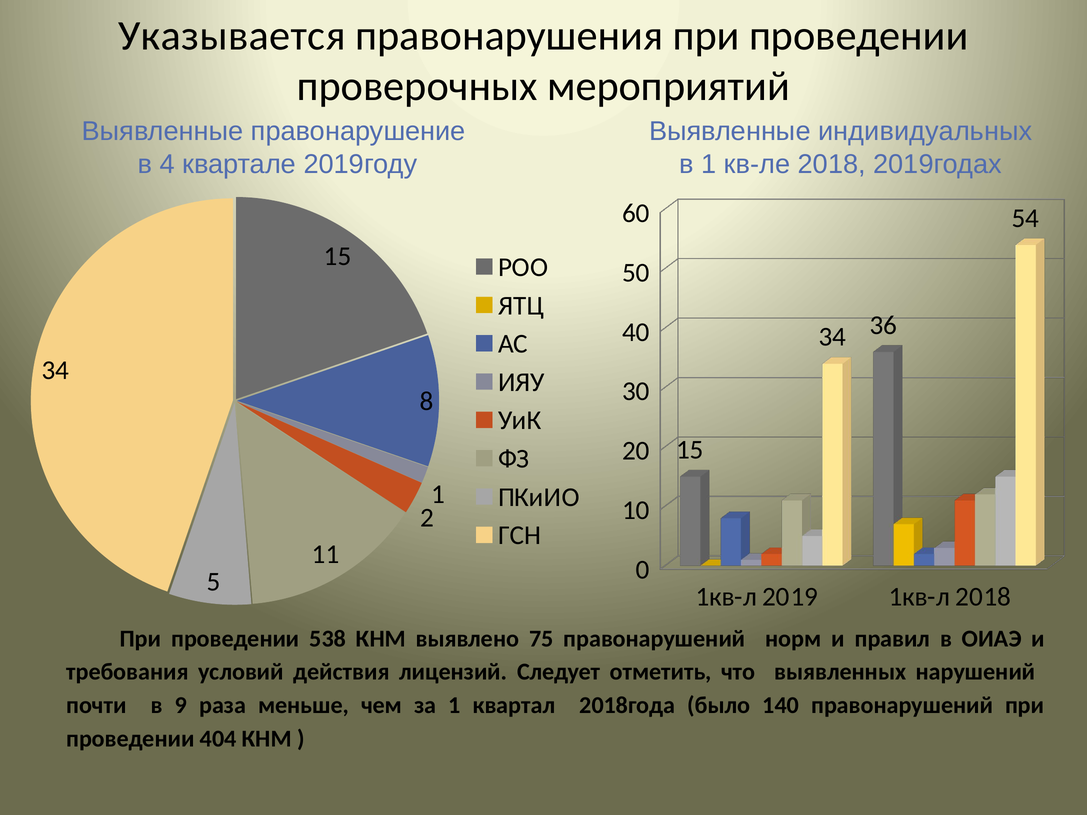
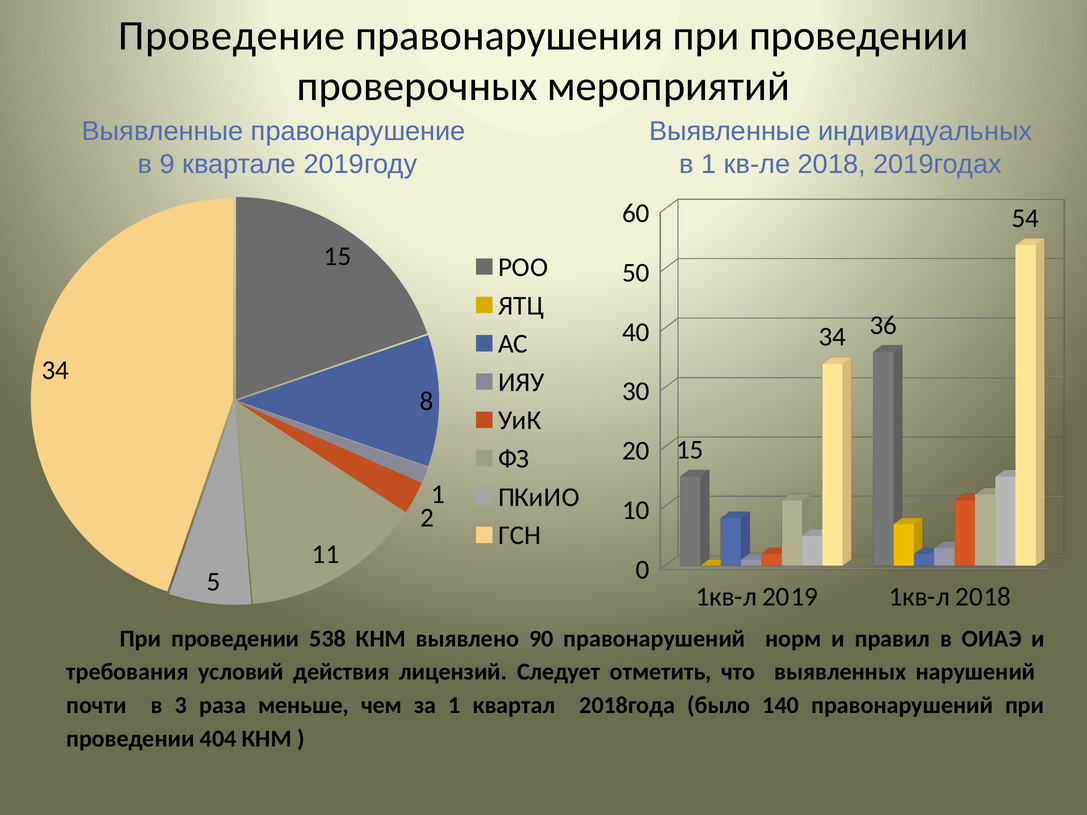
Указывается: Указывается -> Проведение (232, 36)
4: 4 -> 9 (167, 164)
75: 75 -> 90 (541, 639)
9: 9 -> 3 (181, 706)
